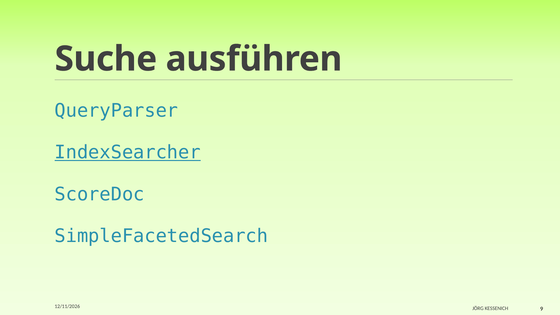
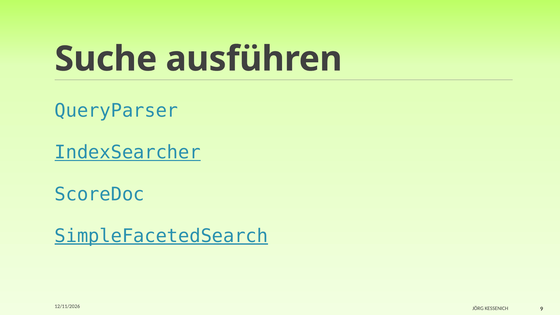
SimpleFacetedSearch underline: none -> present (161, 236)
